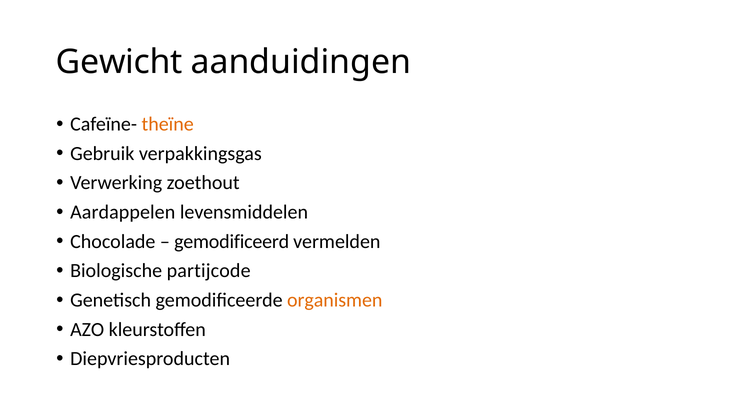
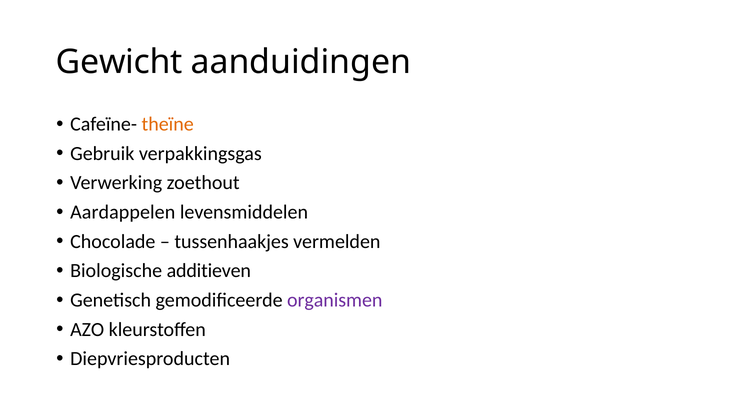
gemodificeerd: gemodificeerd -> tussenhaakjes (232, 241)
partijcode: partijcode -> additieven (209, 271)
organismen colour: orange -> purple (335, 300)
